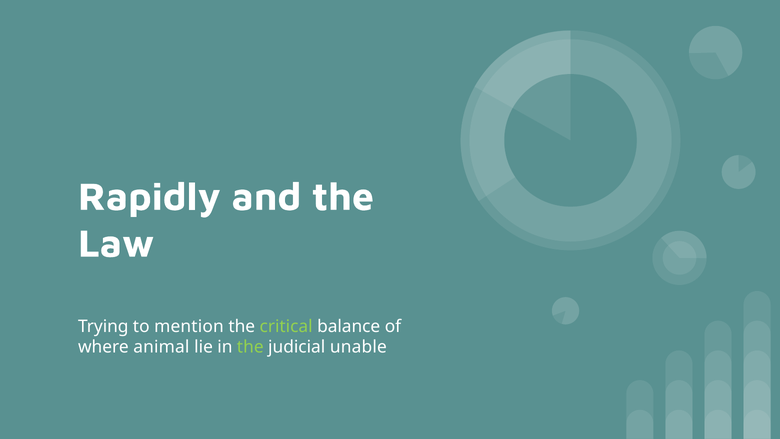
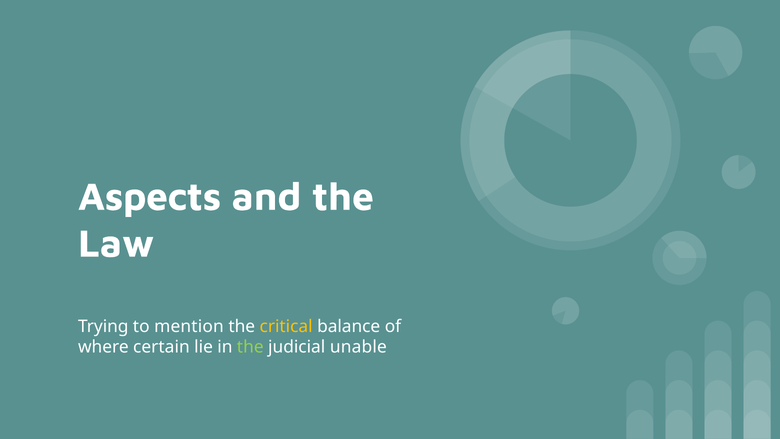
Rapidly: Rapidly -> Aspects (150, 197)
critical colour: light green -> yellow (286, 326)
animal: animal -> certain (161, 347)
